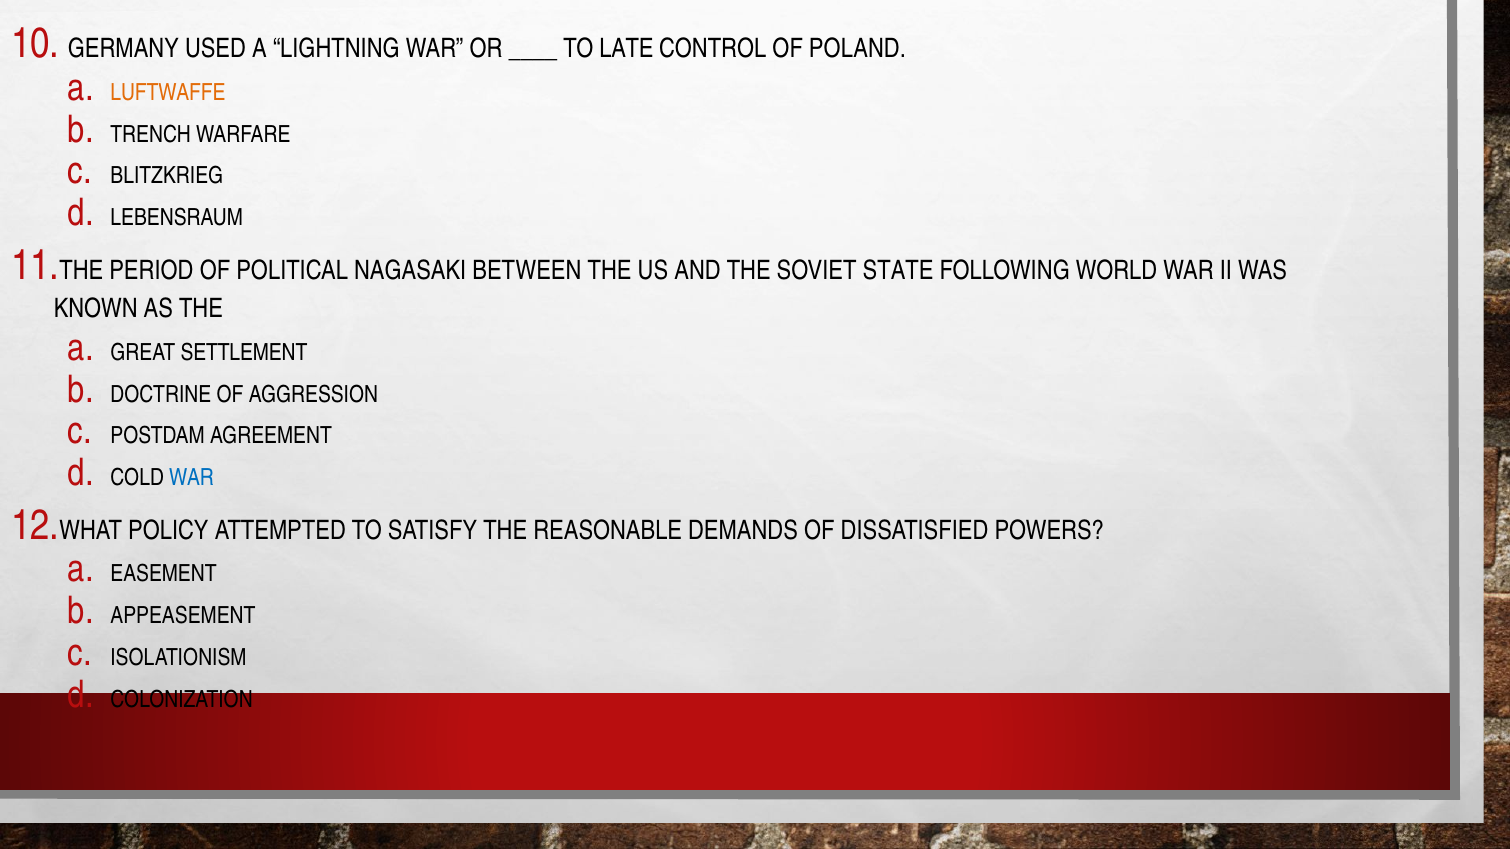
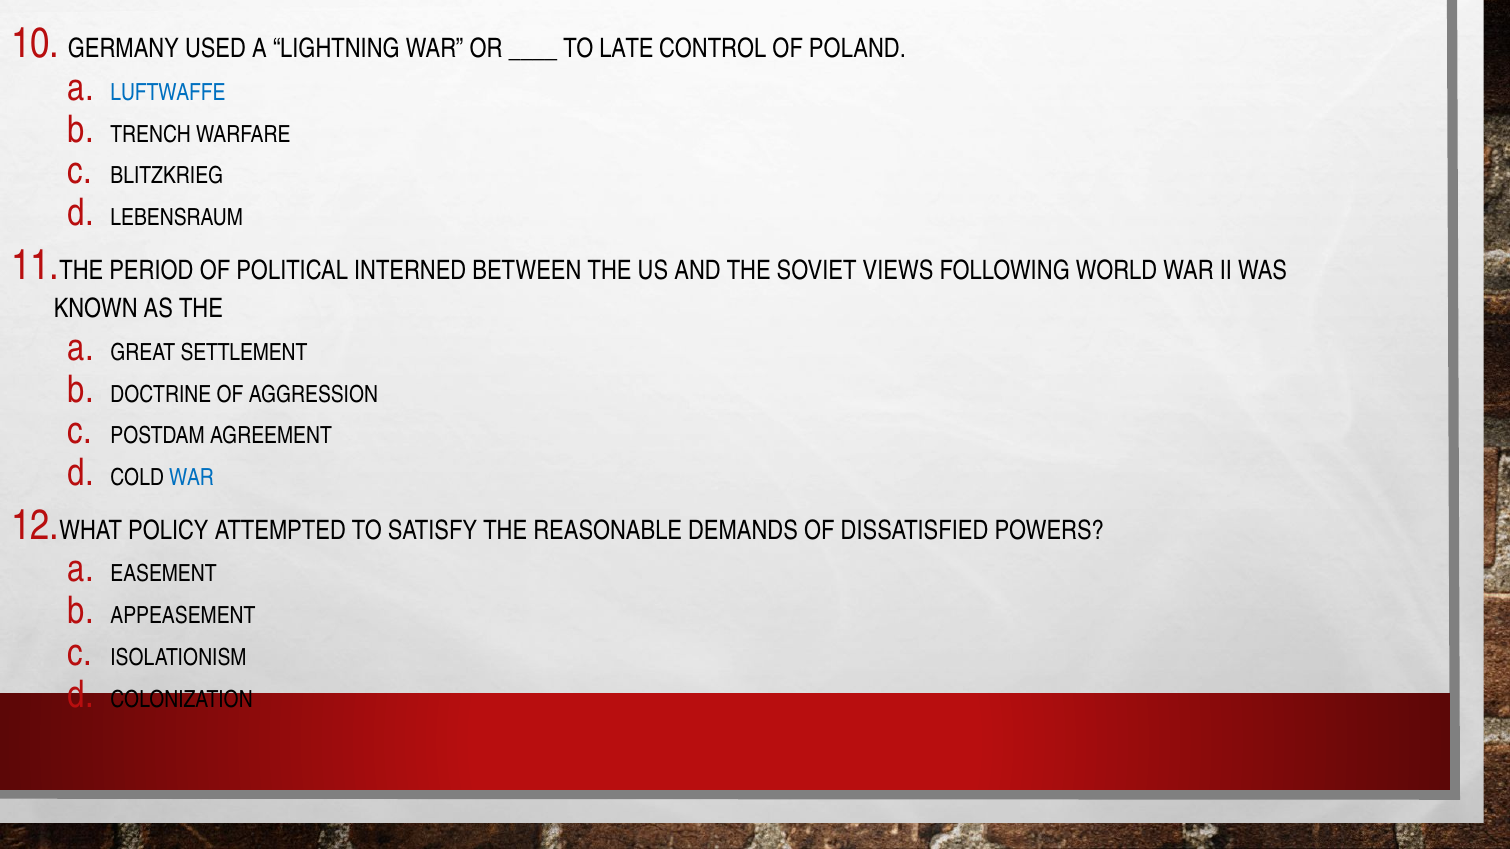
LUFTWAFFE colour: orange -> blue (168, 93)
NAGASAKI: NAGASAKI -> INTERNED (410, 271)
STATE: STATE -> VIEWS (898, 271)
